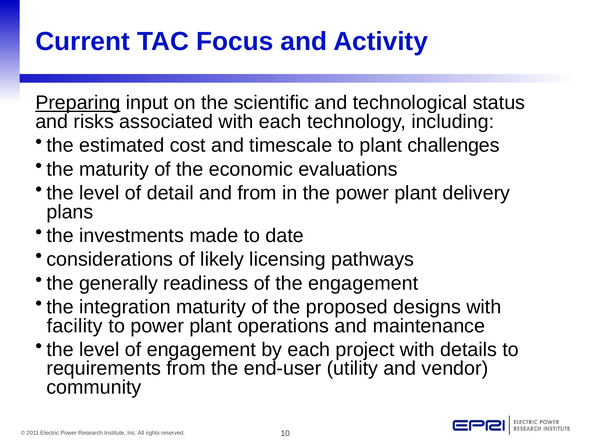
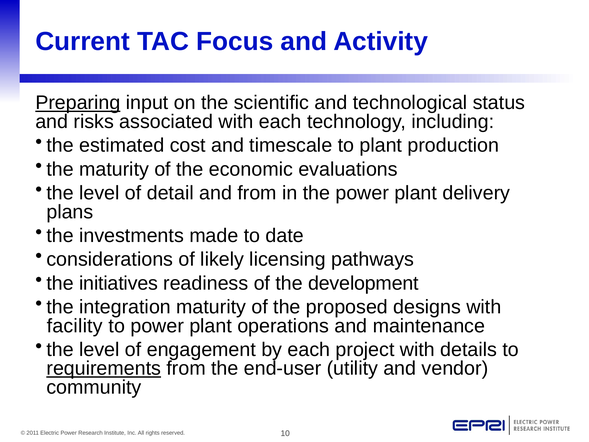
challenges: challenges -> production (453, 145)
generally: generally -> initiatives (119, 283)
the engagement: engagement -> development (363, 283)
requirements underline: none -> present (104, 368)
